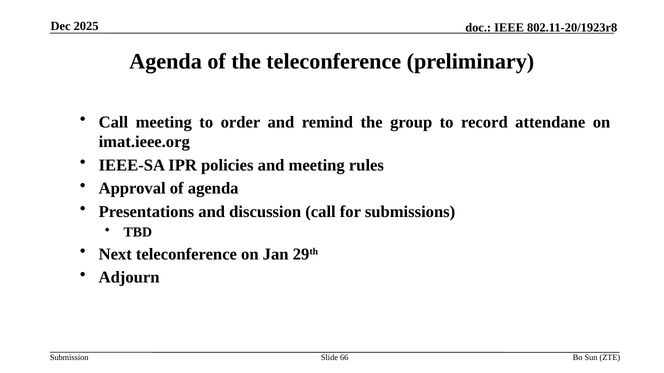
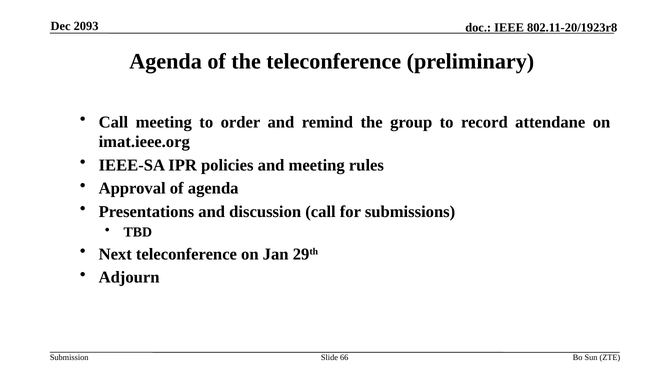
2025: 2025 -> 2093 (86, 26)
